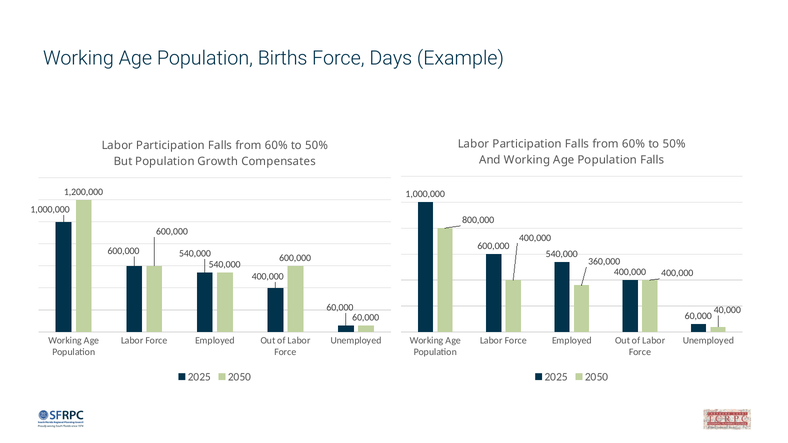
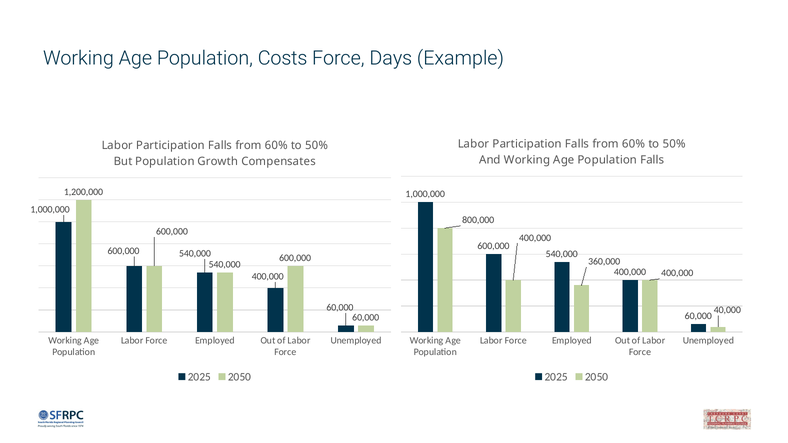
Births: Births -> Costs (283, 58)
